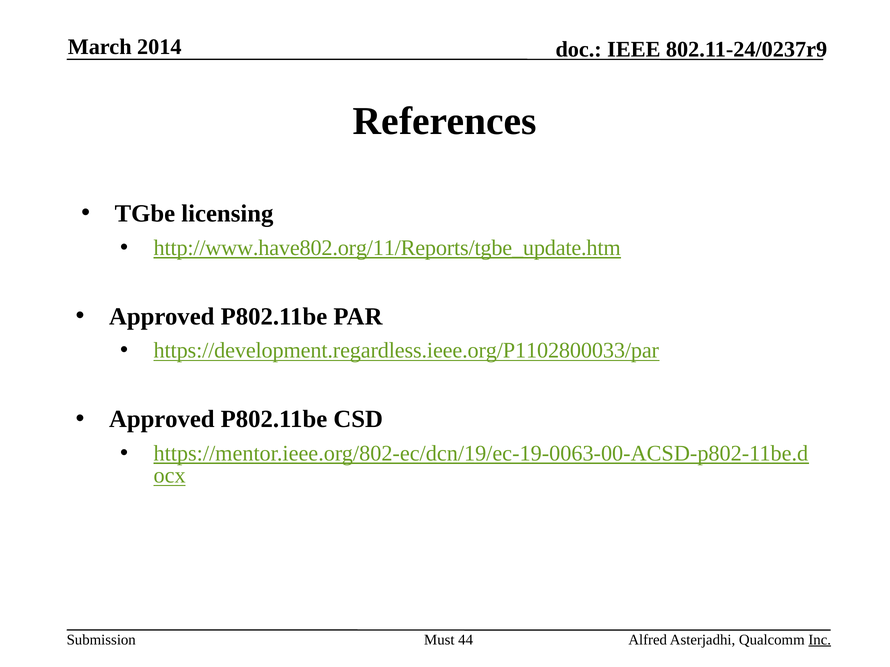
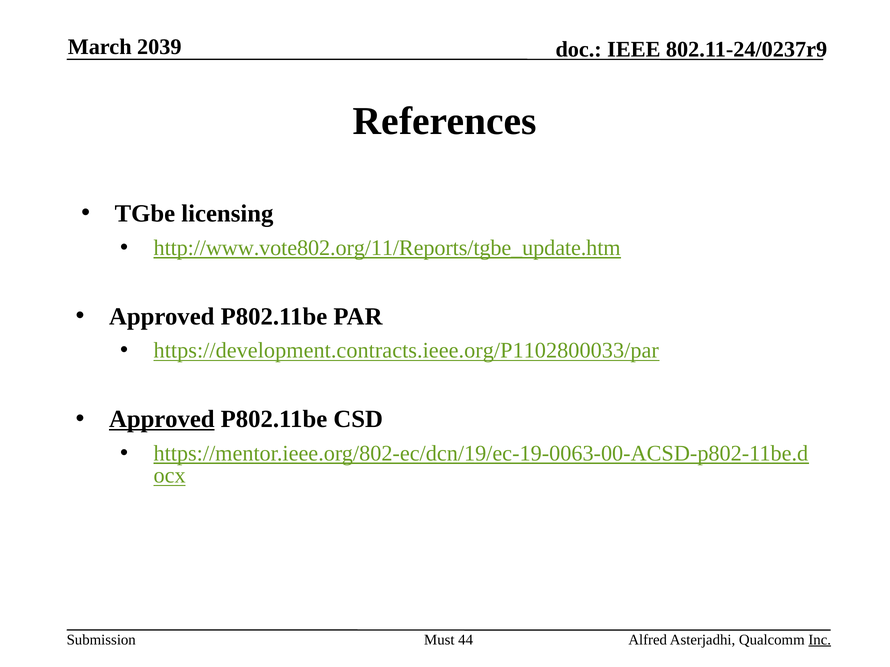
2014: 2014 -> 2039 (159, 47)
http://www.have802.org/11/Reports/tgbe_update.htm: http://www.have802.org/11/Reports/tgbe_update.htm -> http://www.vote802.org/11/Reports/tgbe_update.htm (387, 248)
https://development.regardless.ieee.org/P1102800033/par: https://development.regardless.ieee.org/P1102800033/par -> https://development.contracts.ieee.org/P1102800033/par (406, 351)
Approved underline: none -> present (162, 420)
